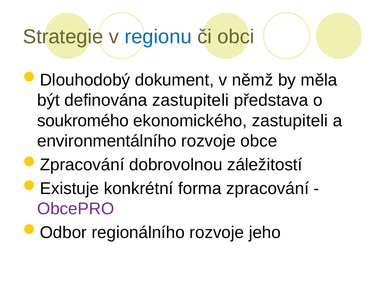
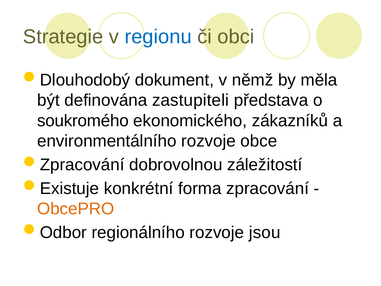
ekonomického zastupiteli: zastupiteli -> zákazníků (290, 121)
ObcePRO colour: purple -> orange (76, 209)
jeho: jeho -> jsou (265, 232)
